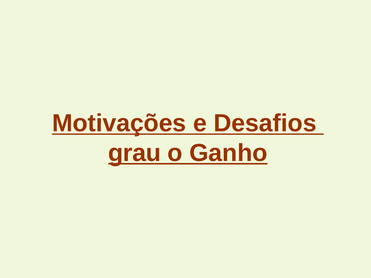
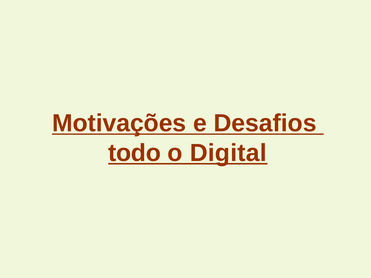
grau: grau -> todo (134, 153)
Ganho: Ganho -> Digital (228, 153)
